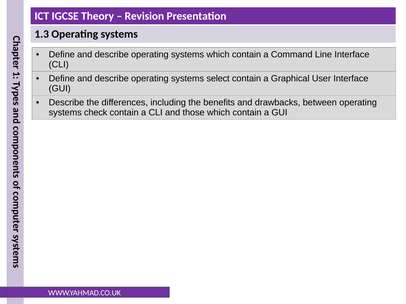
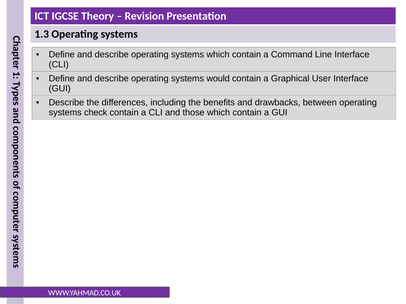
select: select -> would (218, 79)
